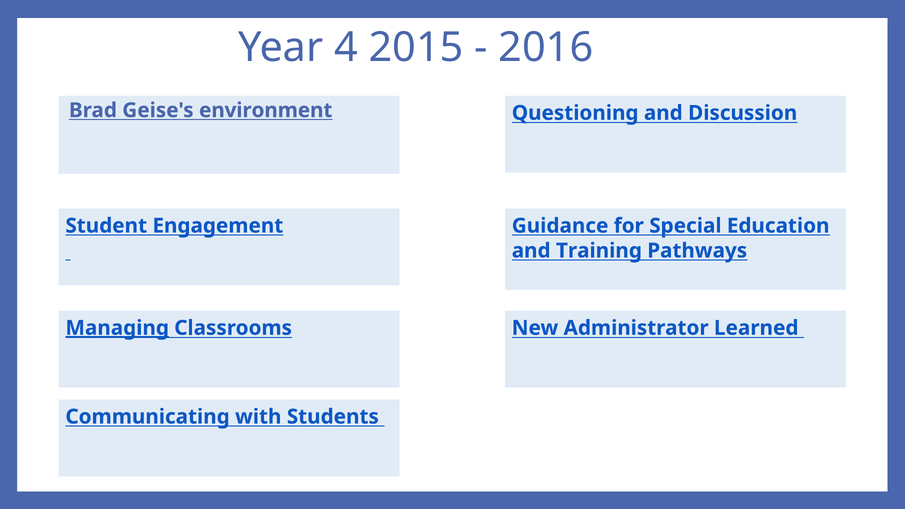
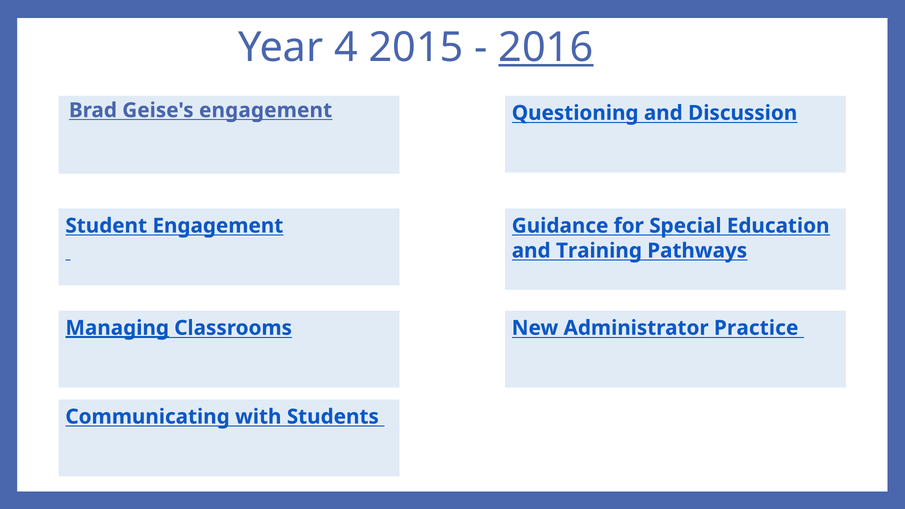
2016 underline: none -> present (546, 48)
Geise's environment: environment -> engagement (266, 110)
Learned: Learned -> Practice (756, 328)
